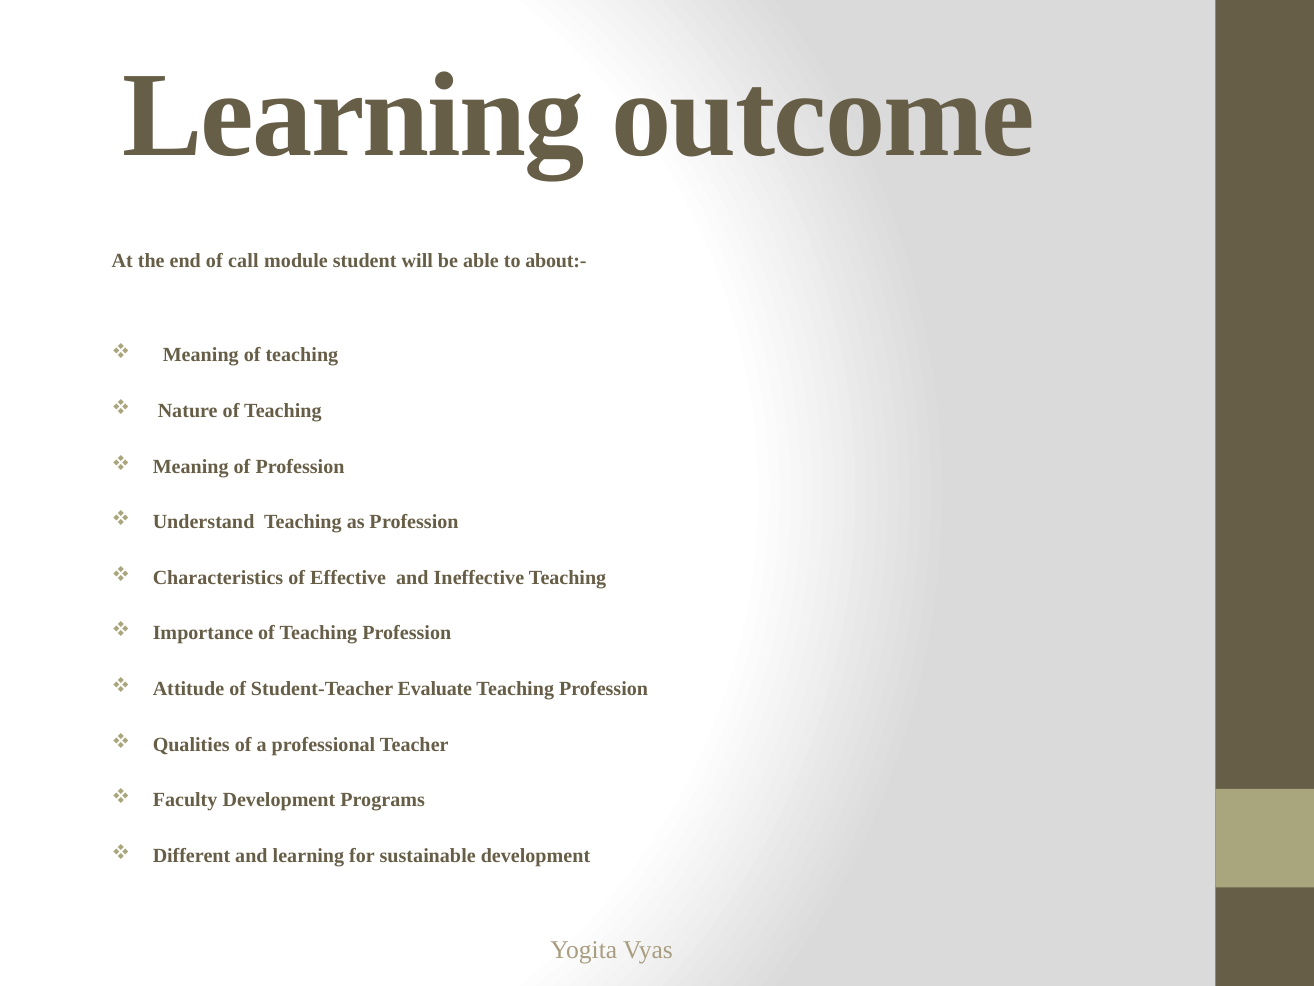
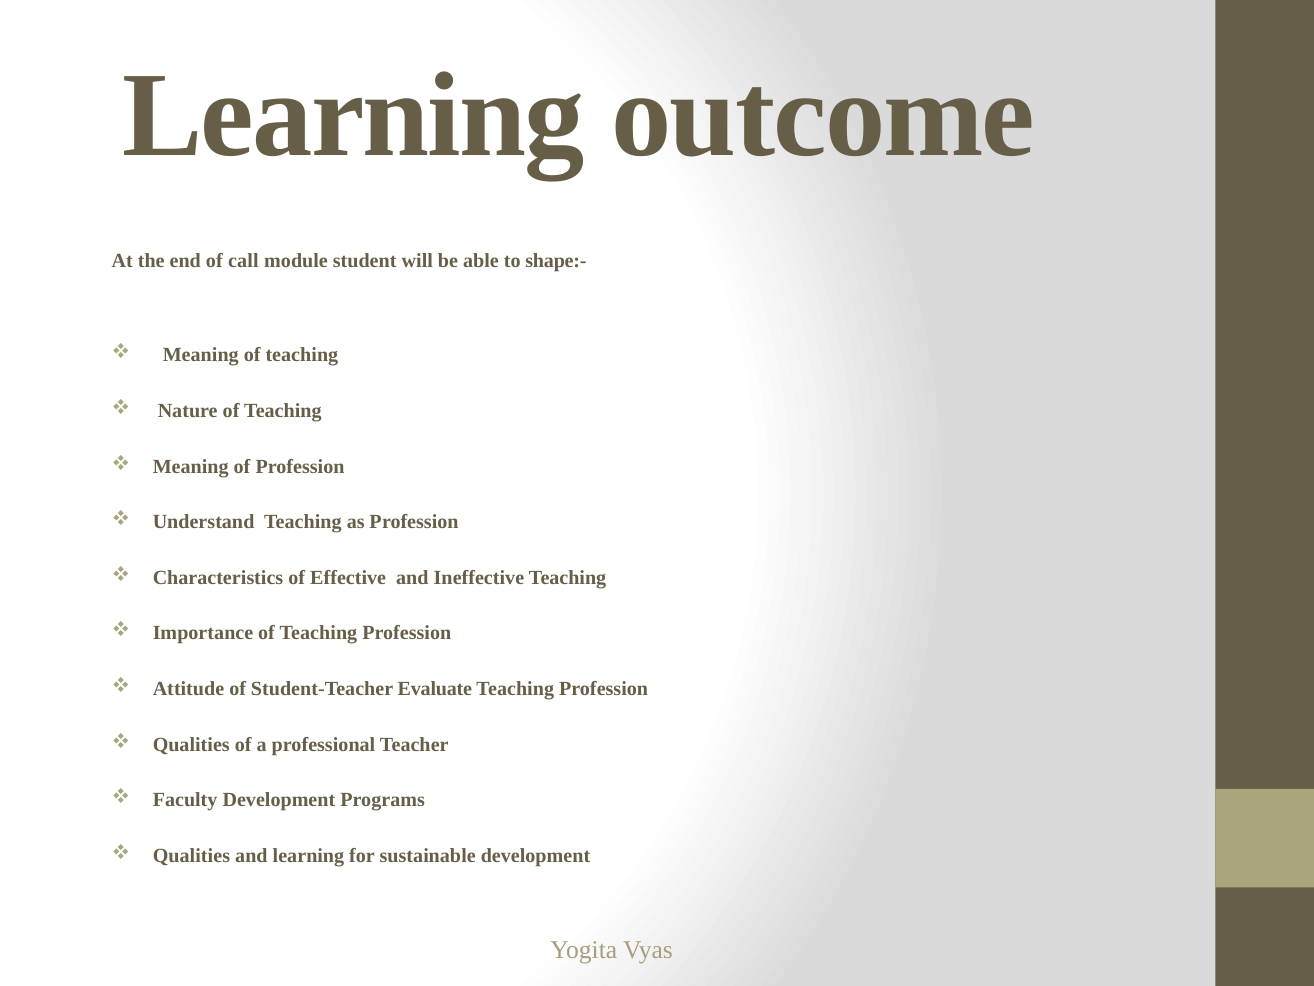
about:-: about:- -> shape:- (556, 261)
Different: Different -> Qualities (191, 855)
